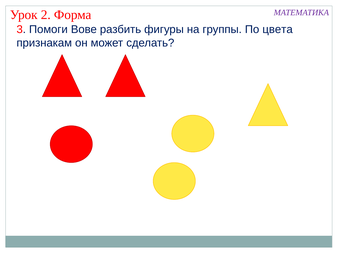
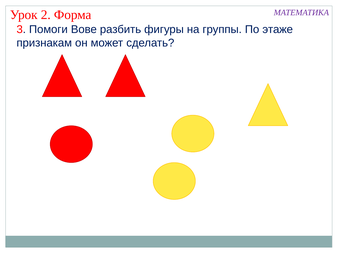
цвета: цвета -> этаже (278, 29)
